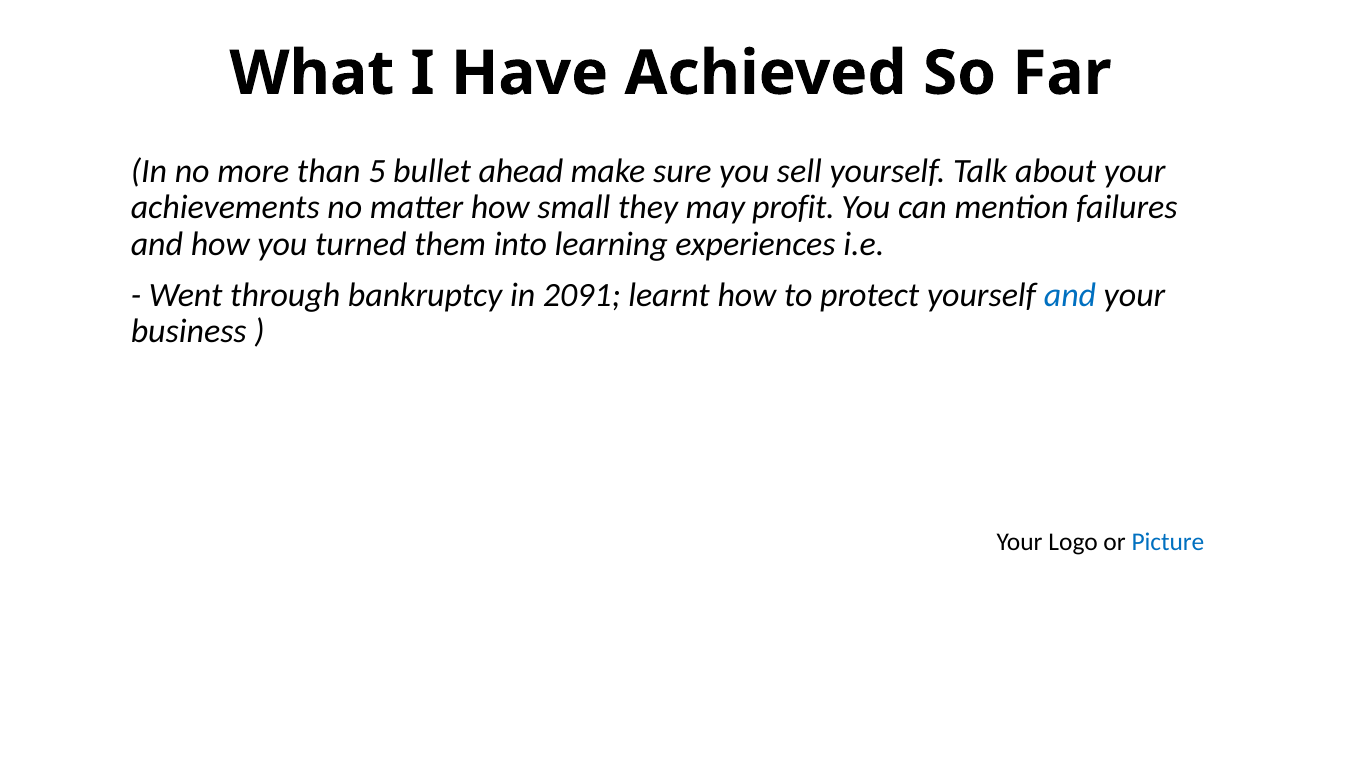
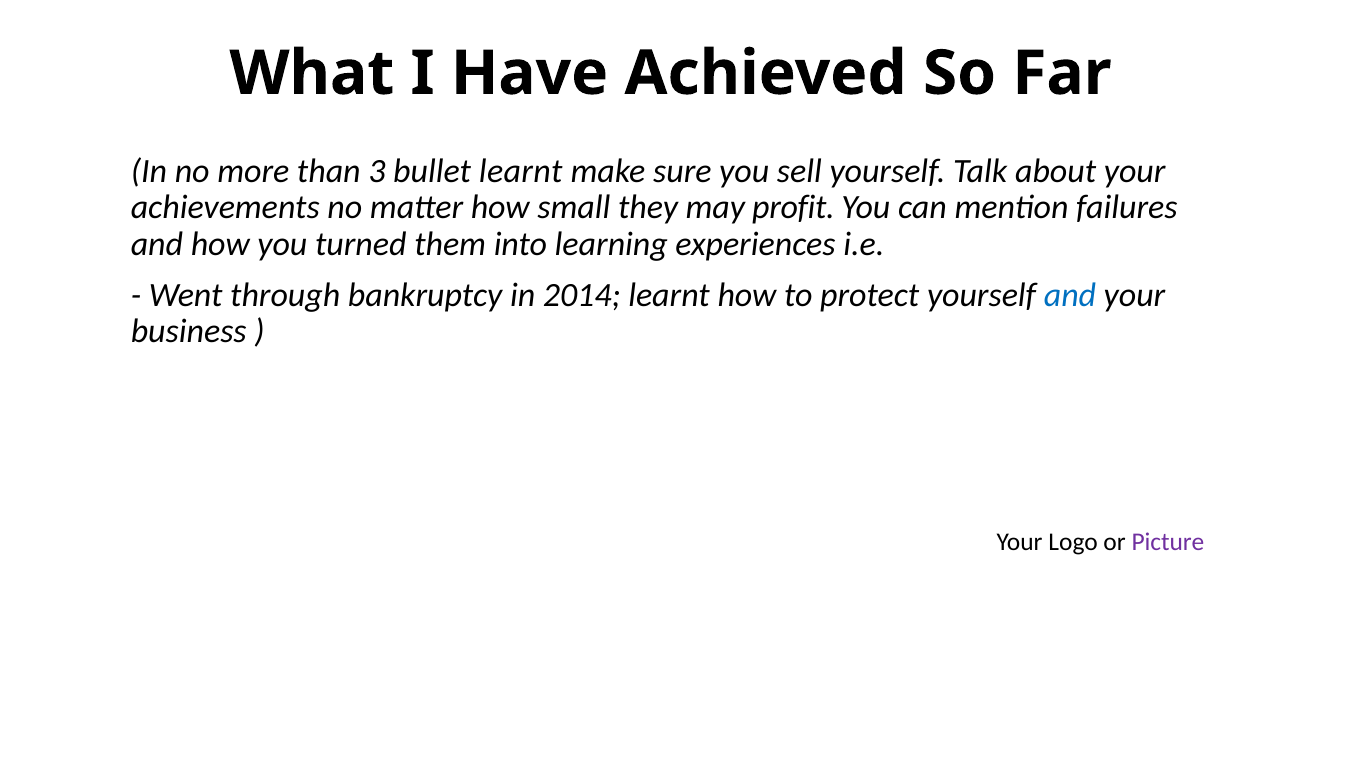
5: 5 -> 3 (377, 171)
bullet ahead: ahead -> learnt (521, 171)
2091: 2091 -> 2014 (582, 295)
Picture colour: blue -> purple (1168, 542)
